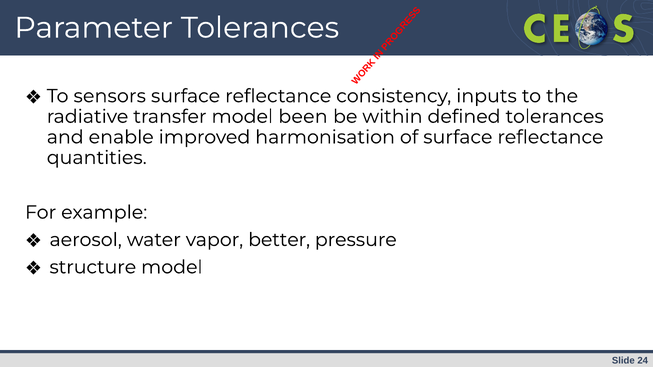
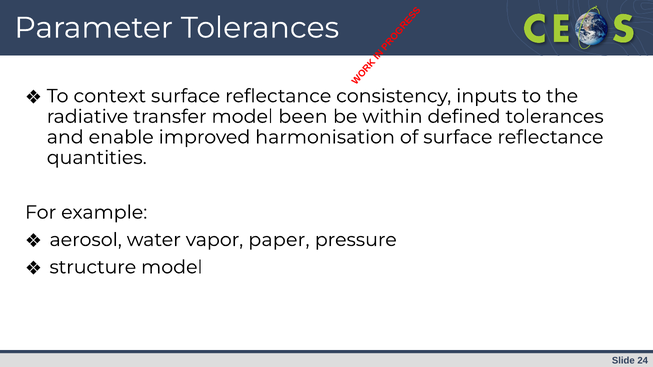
sensors: sensors -> context (110, 96)
better: better -> paper (279, 240)
